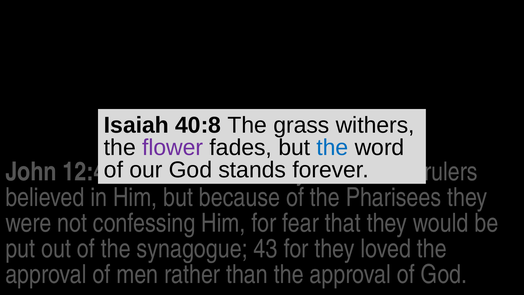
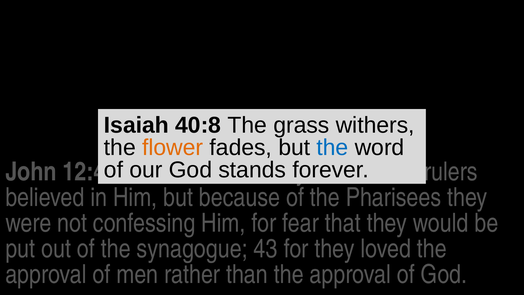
flower colour: purple -> orange (173, 147)
